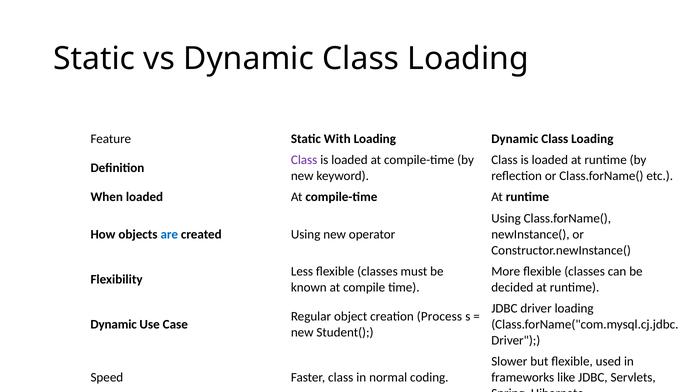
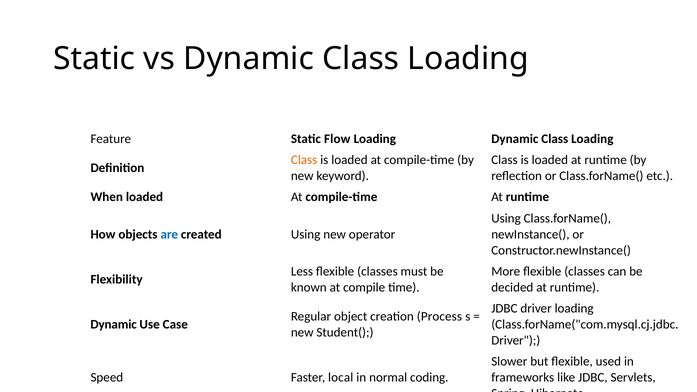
With: With -> Flow (337, 139)
Class colour: purple -> orange (304, 160)
Faster class: class -> local (341, 378)
